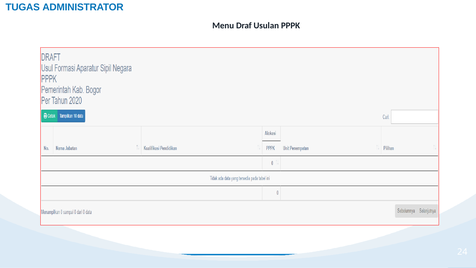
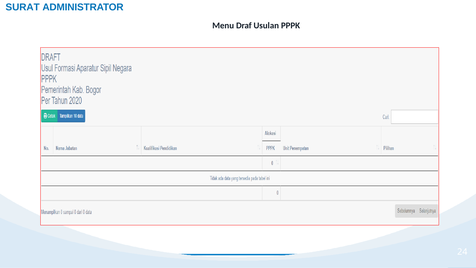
TUGAS: TUGAS -> SURAT (23, 7)
